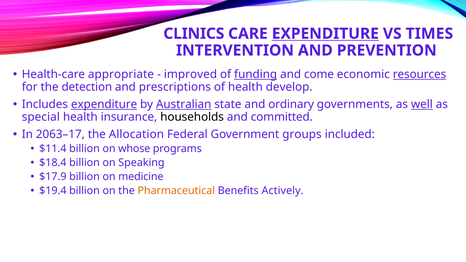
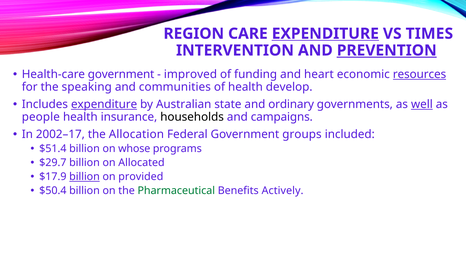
CLINICS: CLINICS -> REGION (194, 34)
PREVENTION underline: none -> present (387, 50)
Health-care appropriate: appropriate -> government (121, 74)
funding underline: present -> none (256, 74)
come: come -> heart (319, 74)
detection: detection -> speaking (87, 87)
prescriptions: prescriptions -> communities (175, 87)
Australian underline: present -> none (184, 104)
special: special -> people (41, 117)
committed: committed -> campaigns (282, 117)
2063–17: 2063–17 -> 2002–17 (60, 134)
$11.4: $11.4 -> $51.4 (53, 149)
$18.4: $18.4 -> $29.7 (53, 163)
Speaking: Speaking -> Allocated (141, 163)
billion underline: none -> present (85, 177)
medicine: medicine -> provided (141, 177)
$19.4: $19.4 -> $50.4 (53, 191)
Pharmaceutical colour: orange -> green (176, 191)
